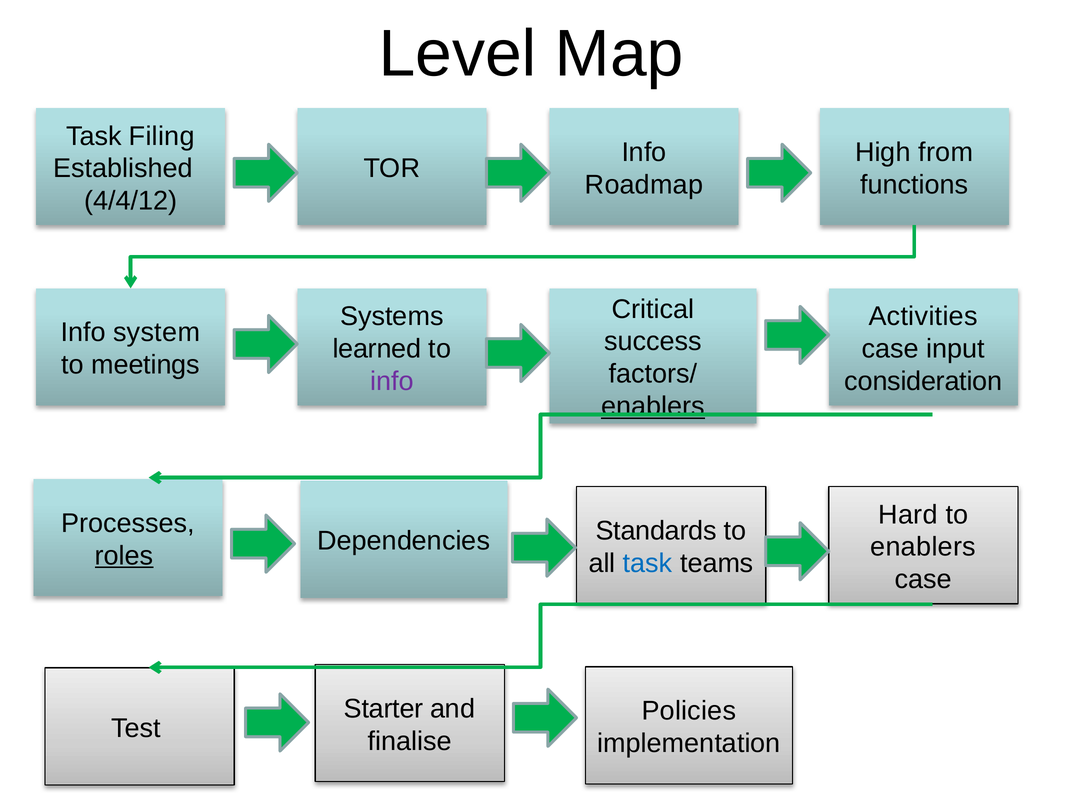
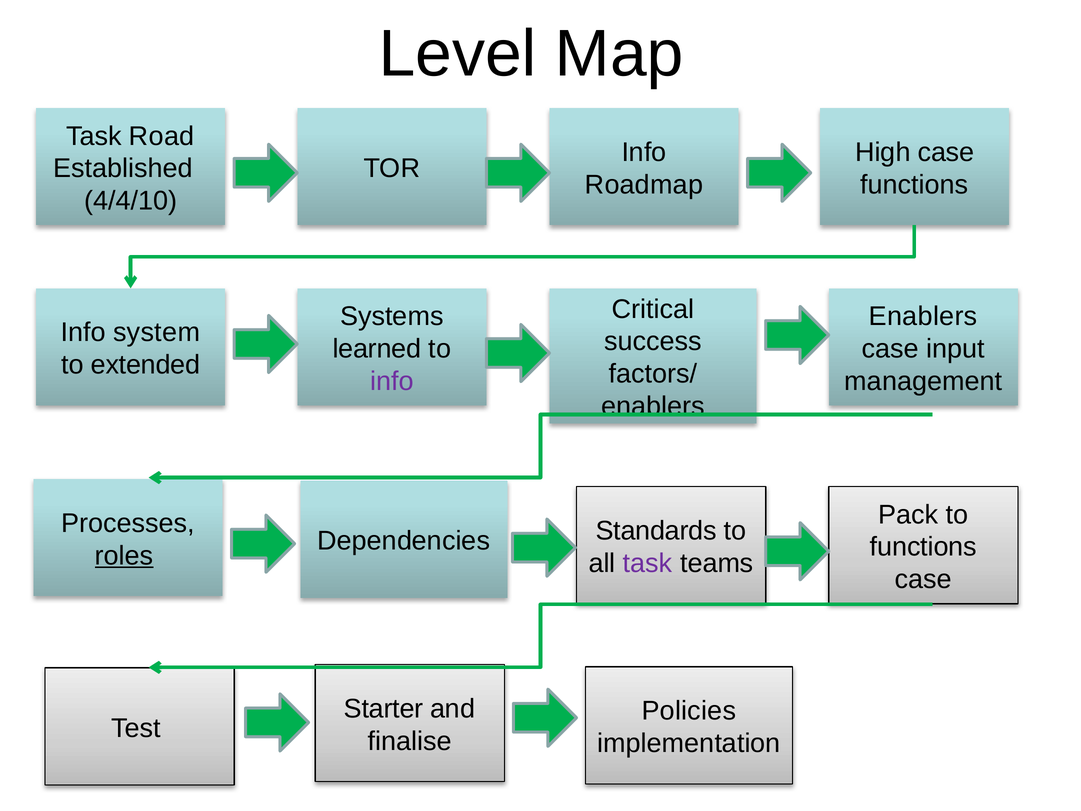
Filing: Filing -> Road (162, 136)
High from: from -> case (946, 152)
4/4/12: 4/4/12 -> 4/4/10 (131, 201)
Activities: Activities -> Enablers (923, 316)
meetings: meetings -> extended (146, 365)
consideration: consideration -> management (923, 381)
enablers underline: present -> none (653, 406)
Hard: Hard -> Pack (908, 514)
enablers: enablers -> functions (923, 547)
task colour: blue -> purple (648, 563)
